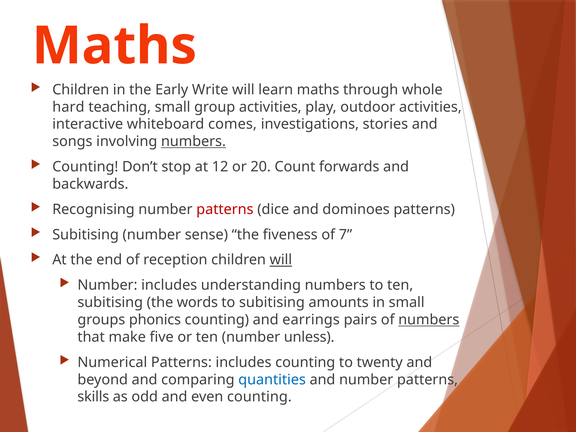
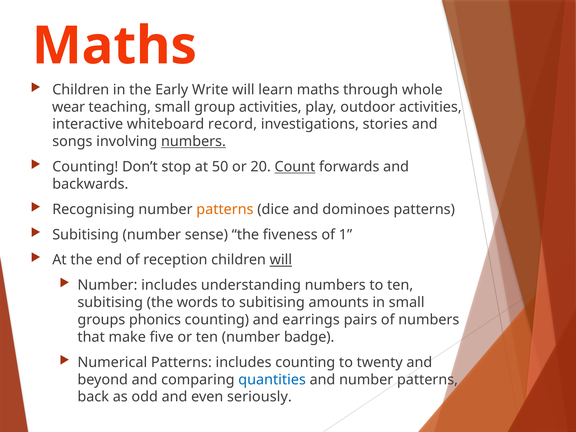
hard: hard -> wear (69, 107)
comes: comes -> record (233, 124)
12: 12 -> 50 (220, 167)
Count underline: none -> present (295, 167)
patterns colour: red -> orange (225, 209)
7: 7 -> 1 (345, 235)
numbers underline: present -> none (429, 320)
unless: unless -> badge (309, 337)
skills: skills -> back (93, 397)
even counting: counting -> seriously (259, 397)
